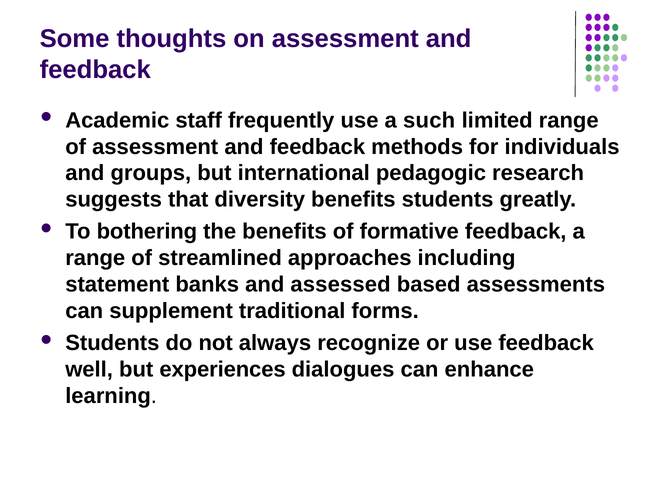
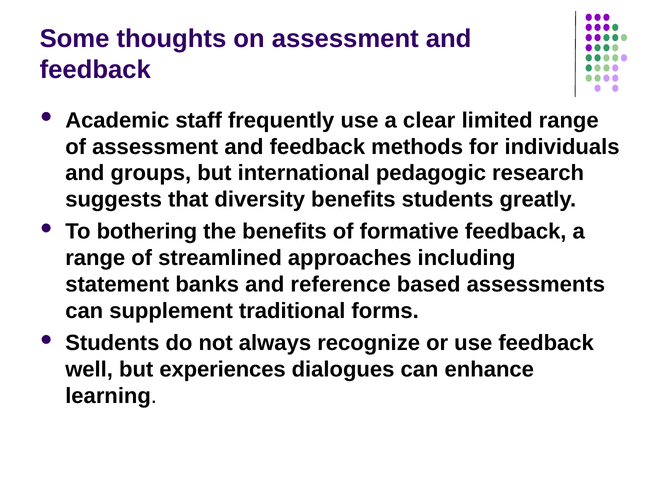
such: such -> clear (429, 120)
assessed: assessed -> reference (341, 284)
